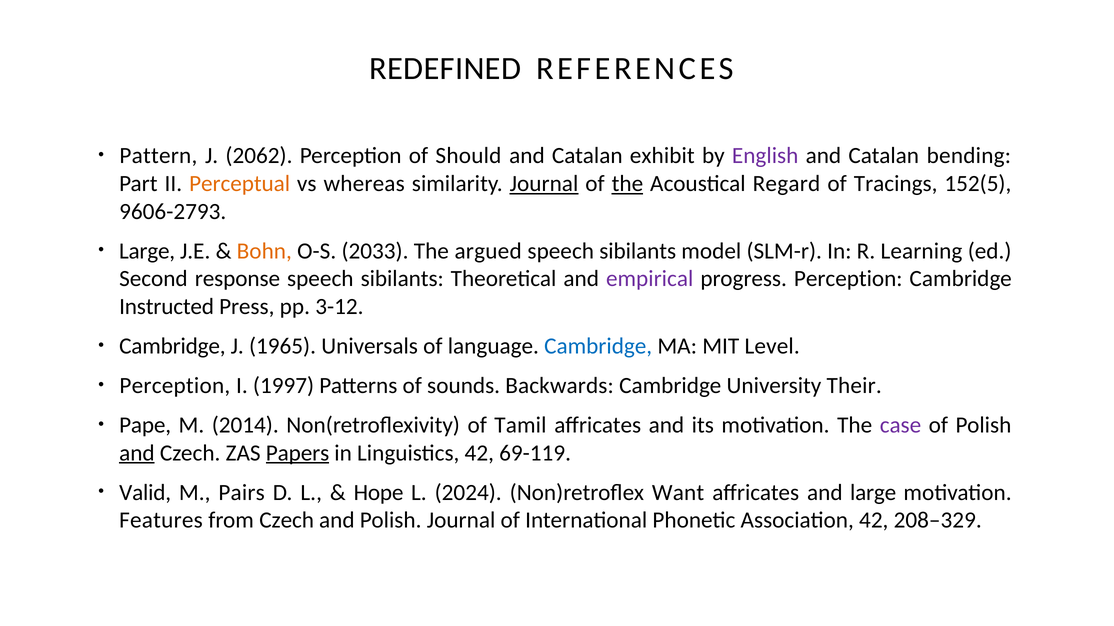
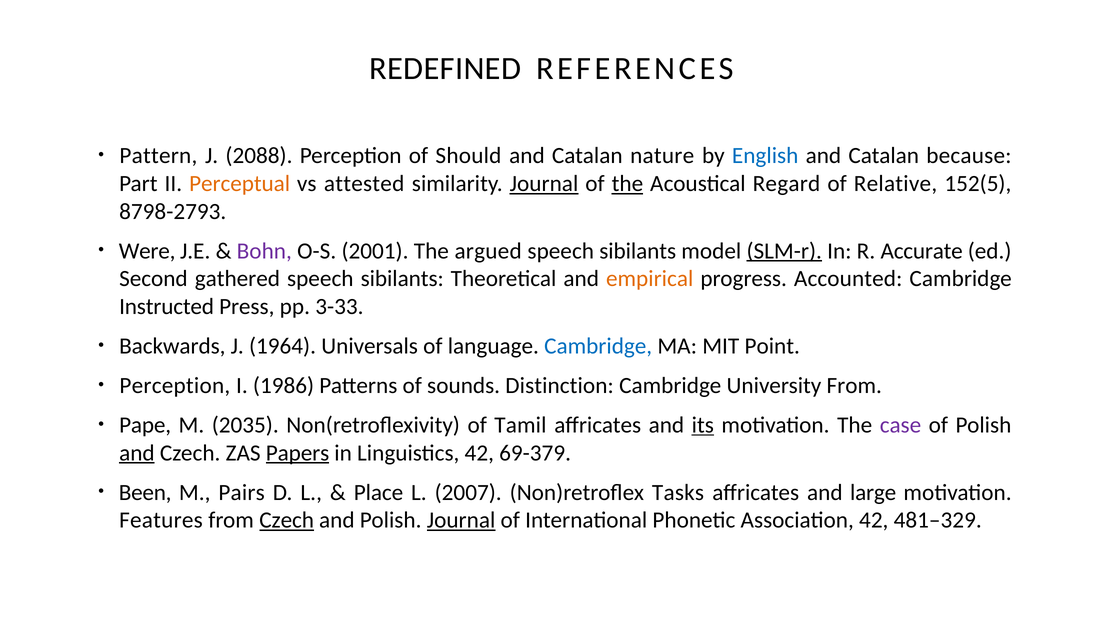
2062: 2062 -> 2088 (259, 156)
exhibit: exhibit -> nature (662, 156)
English colour: purple -> blue (765, 156)
bending: bending -> because (969, 156)
whereas: whereas -> attested (364, 184)
Tracings: Tracings -> Relative (896, 184)
9606-2793: 9606-2793 -> 8798-2793 (173, 212)
Large: Large -> Were (147, 251)
Bohn colour: orange -> purple (264, 251)
2033: 2033 -> 2001 (375, 251)
SLM-r underline: none -> present (784, 251)
Learning: Learning -> Accurate (922, 251)
response: response -> gathered (237, 279)
empirical colour: purple -> orange (650, 279)
progress Perception: Perception -> Accounted (848, 279)
3-12: 3-12 -> 3-33 (339, 307)
Cambridge: Cambridge -> Backwards (172, 346)
1965: 1965 -> 1964 (283, 346)
Level: Level -> Point (772, 346)
1997: 1997 -> 1986 (284, 386)
Backwards: Backwards -> Distinction (560, 386)
University Their: Their -> From (854, 386)
2014: 2014 -> 2035 (245, 425)
its underline: none -> present (703, 425)
69-119: 69-119 -> 69-379 (535, 453)
Valid: Valid -> Been (145, 493)
Hope: Hope -> Place (378, 493)
2024: 2024 -> 2007 (468, 493)
Want: Want -> Tasks (678, 493)
Czech underline: none -> present (287, 521)
Journal underline: none -> present (461, 521)
208–329: 208–329 -> 481–329 (938, 521)
